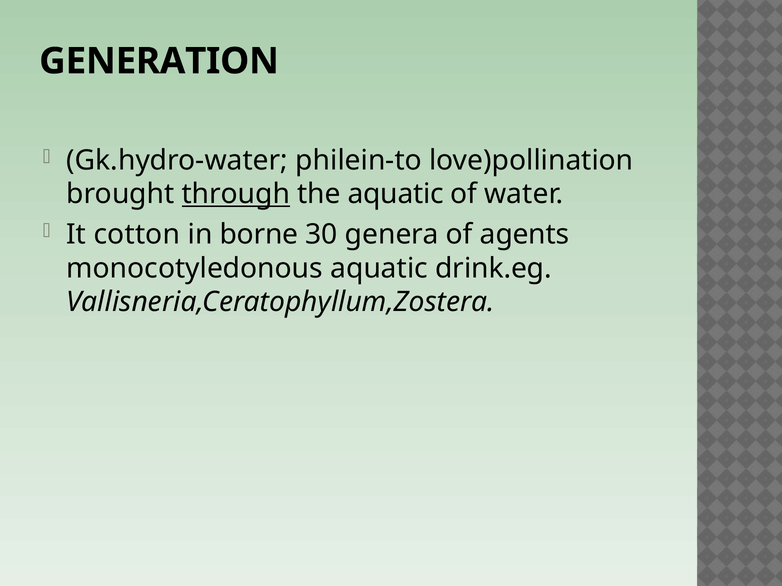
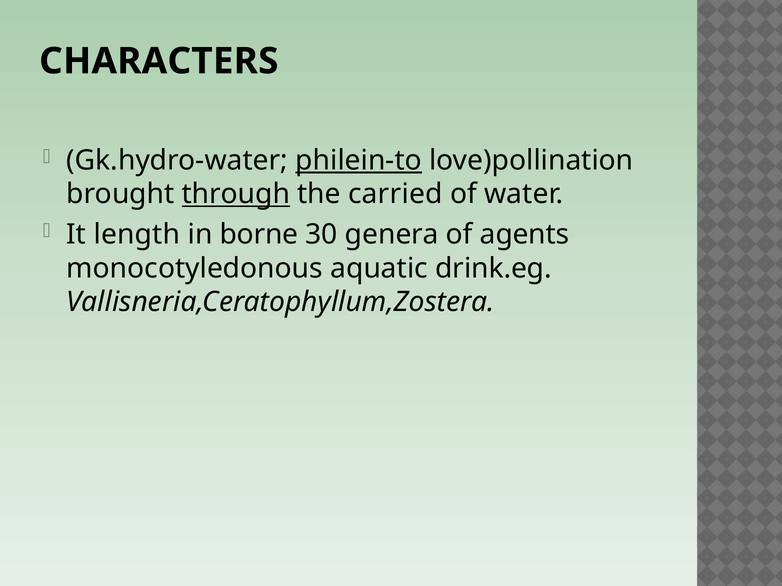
GENERATION: GENERATION -> CHARACTERS (159, 61)
philein-to underline: none -> present (359, 160)
the aquatic: aquatic -> carried (395, 194)
cotton: cotton -> length (137, 235)
